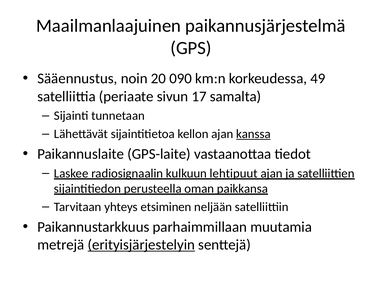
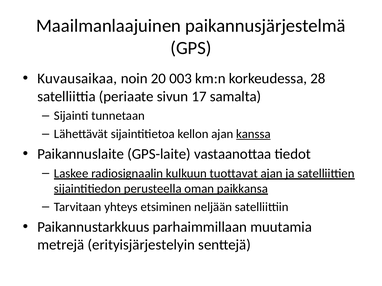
Sääennustus: Sääennustus -> Kuvausaikaa (77, 79)
090: 090 -> 003 (181, 79)
49: 49 -> 28 (318, 79)
lehtipuut: lehtipuut -> tuottavat (234, 174)
erityisjärjestelyin underline: present -> none (141, 245)
